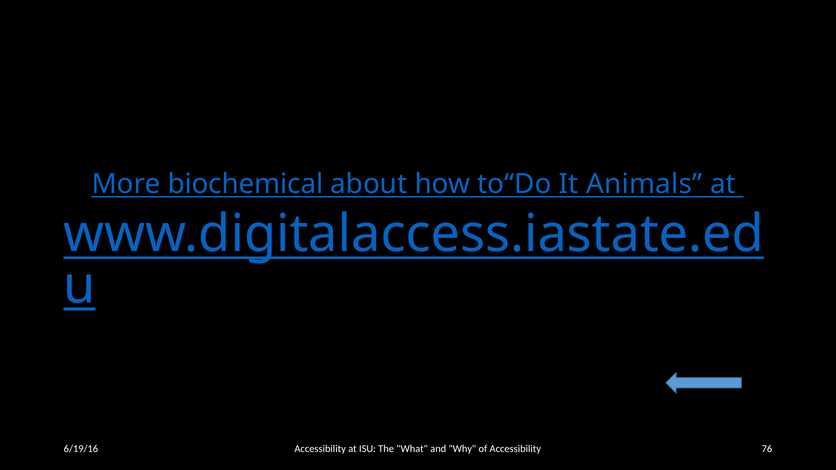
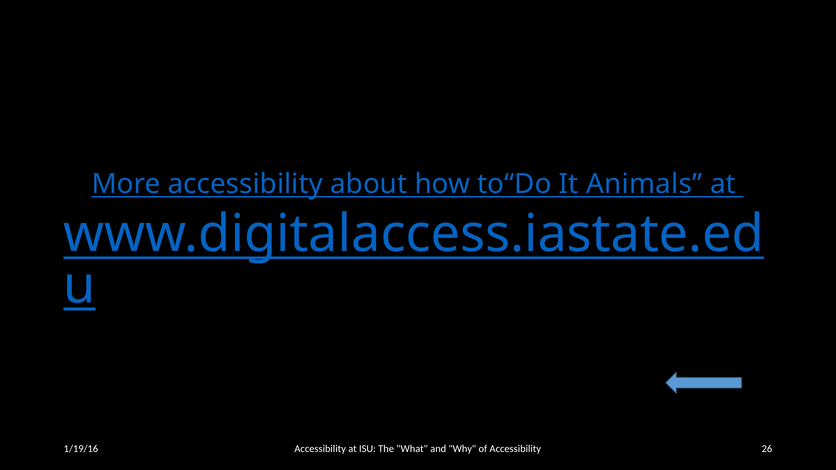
More biochemical: biochemical -> accessibility (245, 184)
76: 76 -> 26 (767, 449)
6/19/16: 6/19/16 -> 1/19/16 (81, 449)
